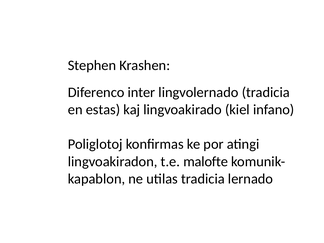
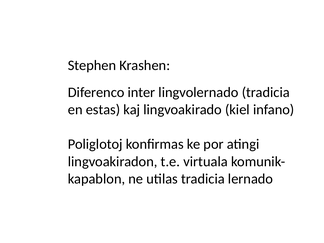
malofte: malofte -> virtuala (206, 162)
